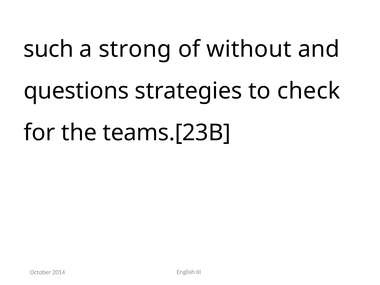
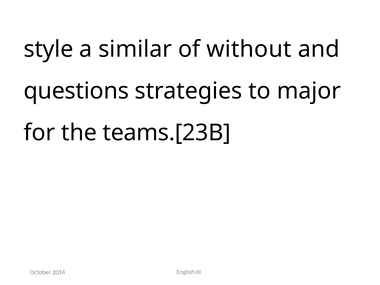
such: such -> style (48, 49)
strong: strong -> similar (135, 49)
check: check -> major (309, 91)
